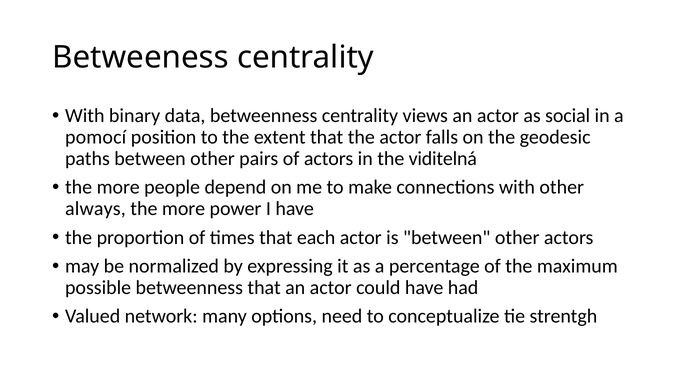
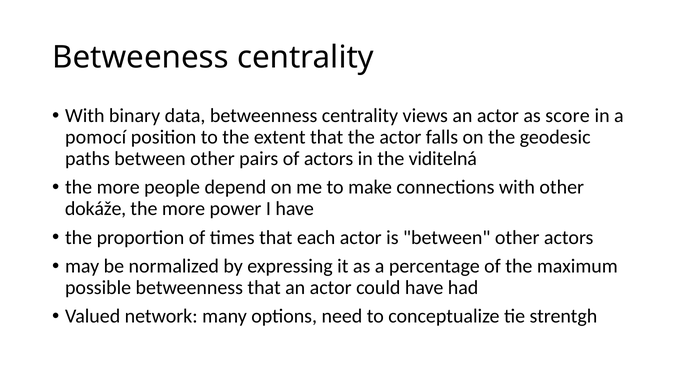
social: social -> score (568, 116)
always: always -> dokáže (96, 209)
